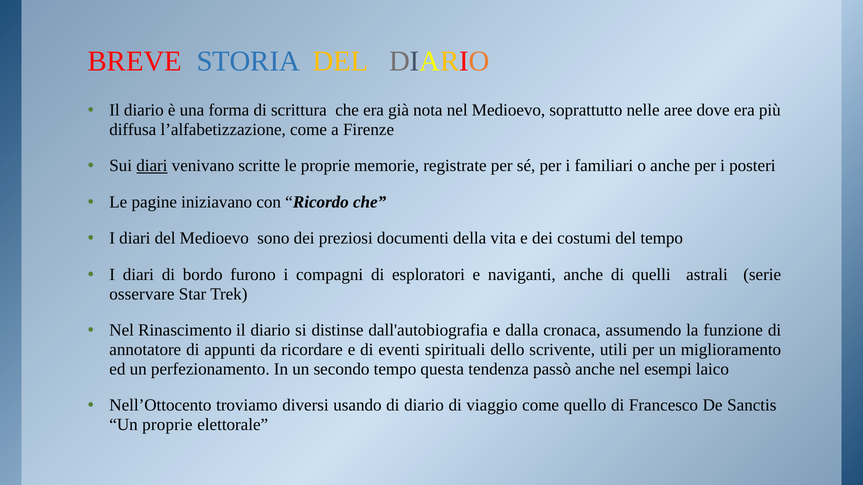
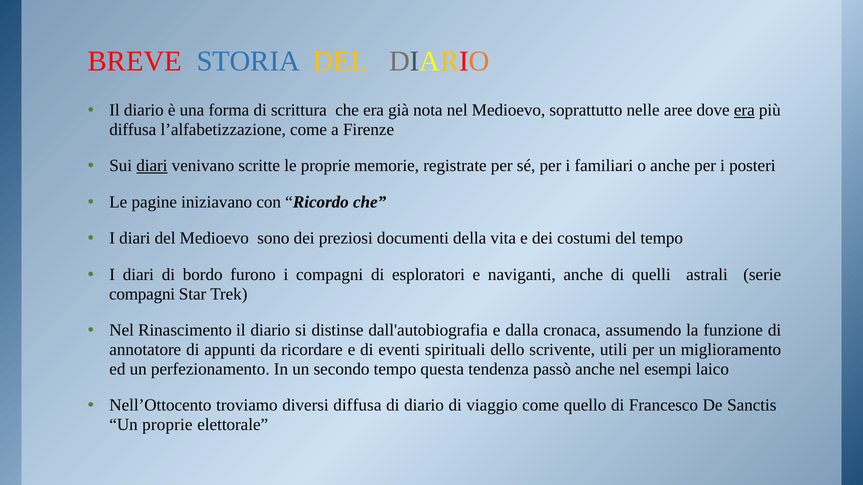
era underline: none -> present (744, 110)
osservare: osservare -> compagni (142, 294)
diversi usando: usando -> diffusa (357, 406)
